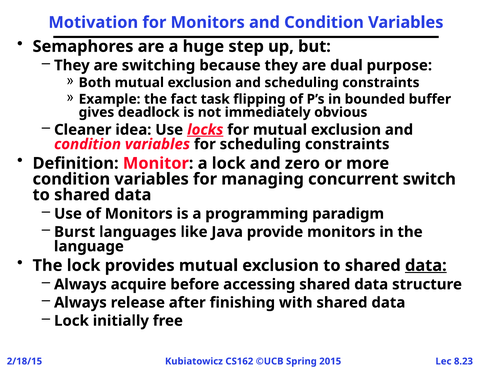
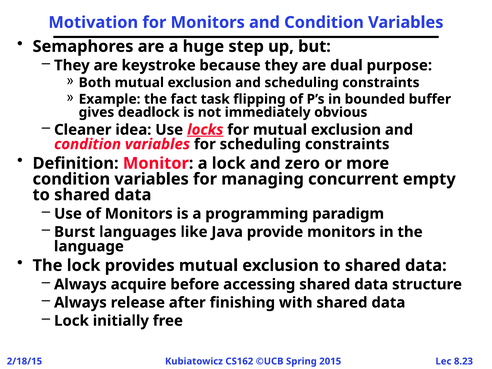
switching: switching -> keystroke (159, 65)
switch: switch -> empty (429, 179)
data underline: present -> none (426, 265)
